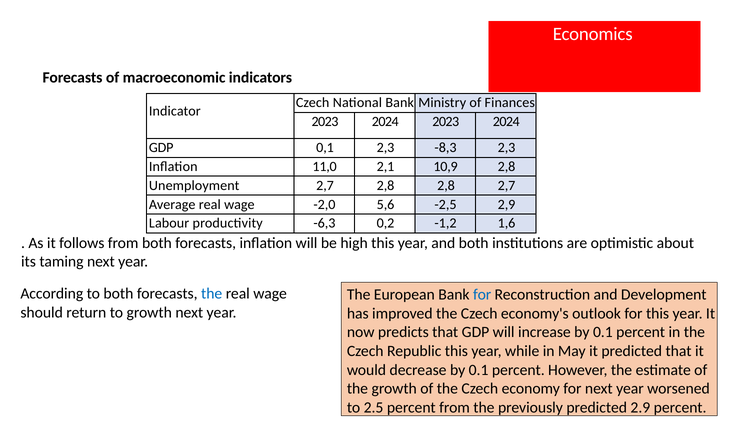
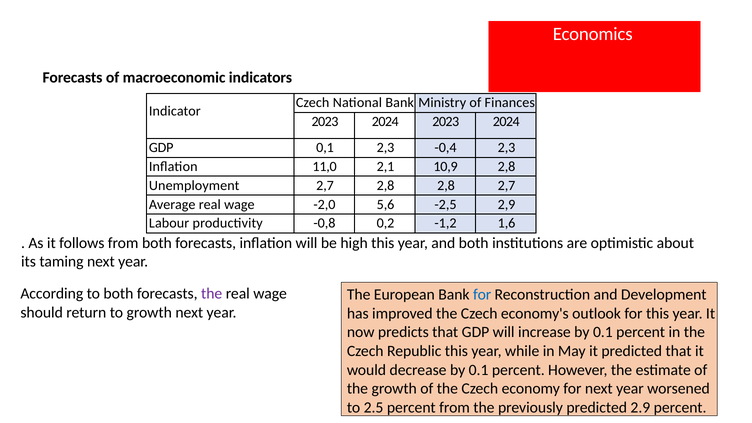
-8,3: -8,3 -> -0,4 (446, 148)
-6,3: -6,3 -> -0,8 (324, 223)
the colour: blue -> purple (212, 294)
